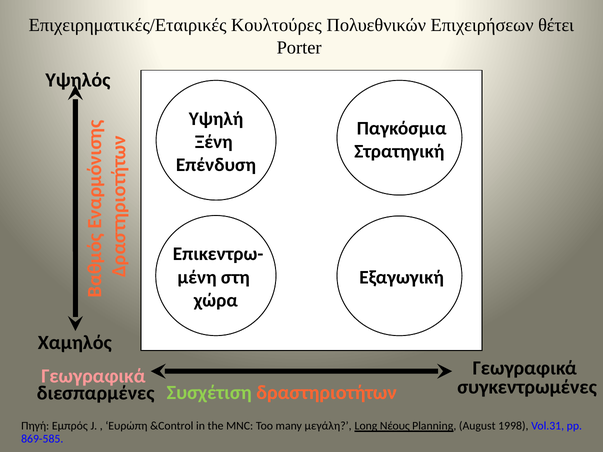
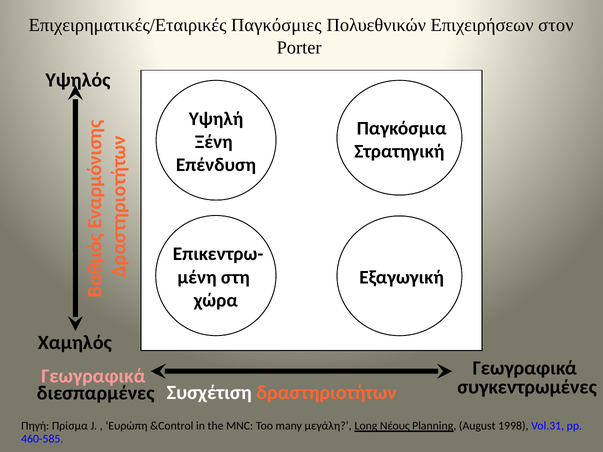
Κουλτούρες: Κουλτούρες -> Παγκόσμιες (276, 25)
θέτει: θέτει -> στον (556, 25)
Συσχέτιση colour: light green -> white (209, 393)
Εμπρός: Εμπρός -> Πρίσμα (70, 426)
869-585: 869-585 -> 460-585 (42, 439)
